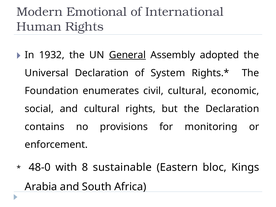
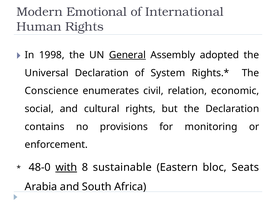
1932: 1932 -> 1998 (52, 55)
Foundation: Foundation -> Conscience (52, 91)
civil cultural: cultural -> relation (187, 91)
with underline: none -> present (66, 167)
Kings: Kings -> Seats (245, 167)
